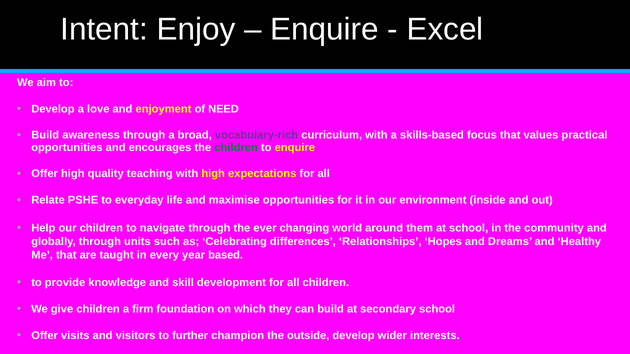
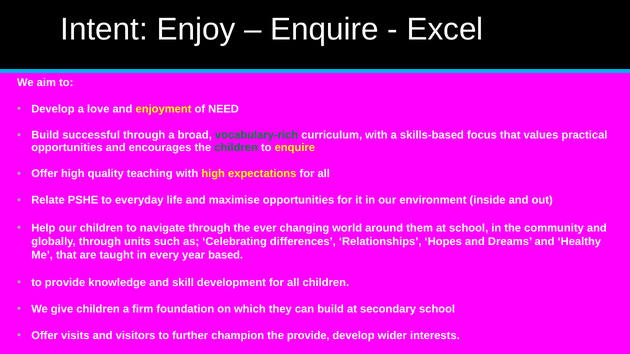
awareness: awareness -> successful (91, 135)
vocabulary-rich colour: purple -> green (257, 135)
the outside: outside -> provide (308, 336)
